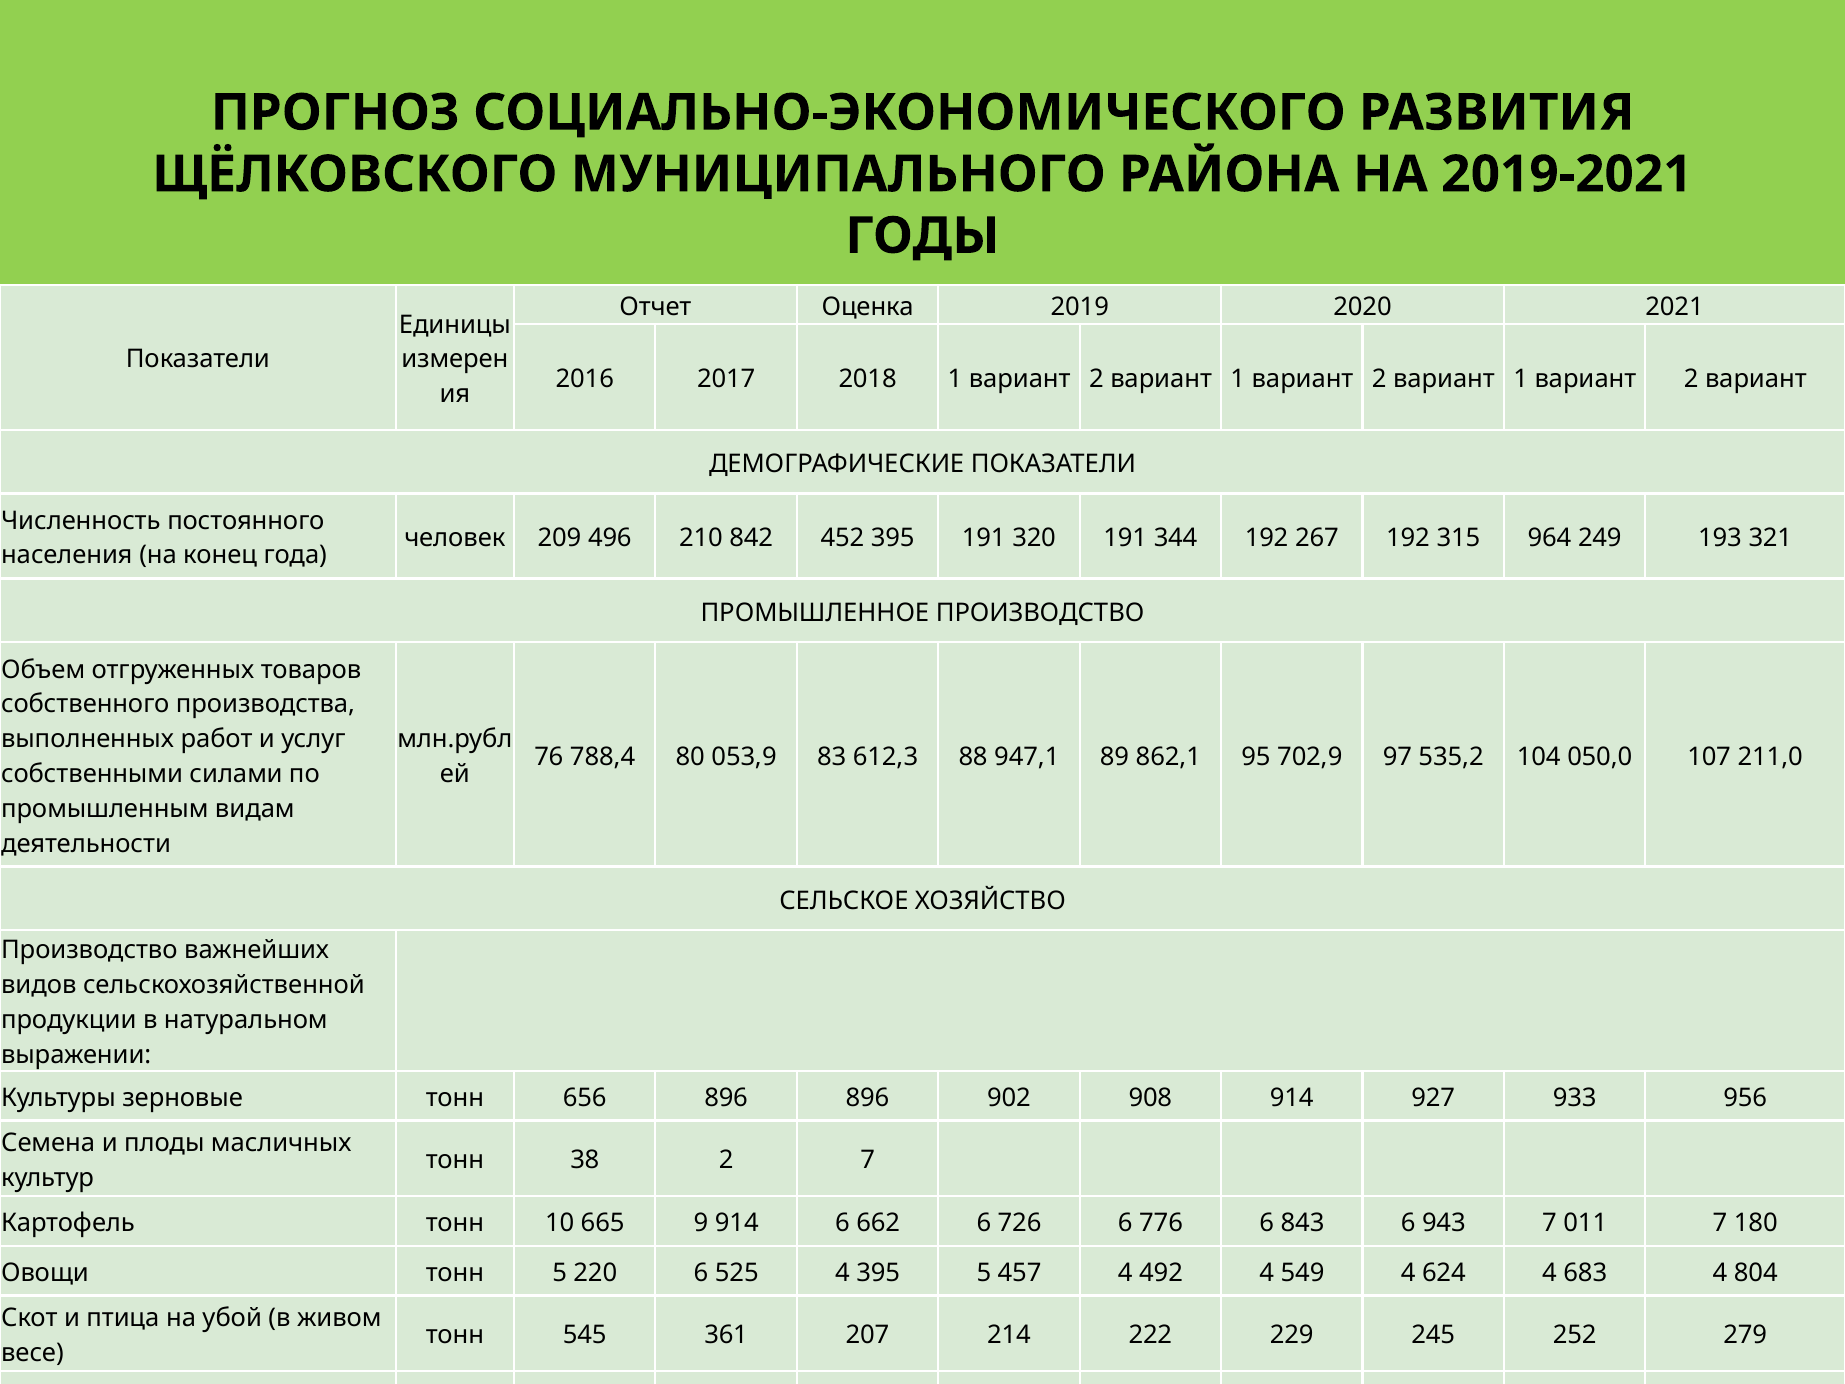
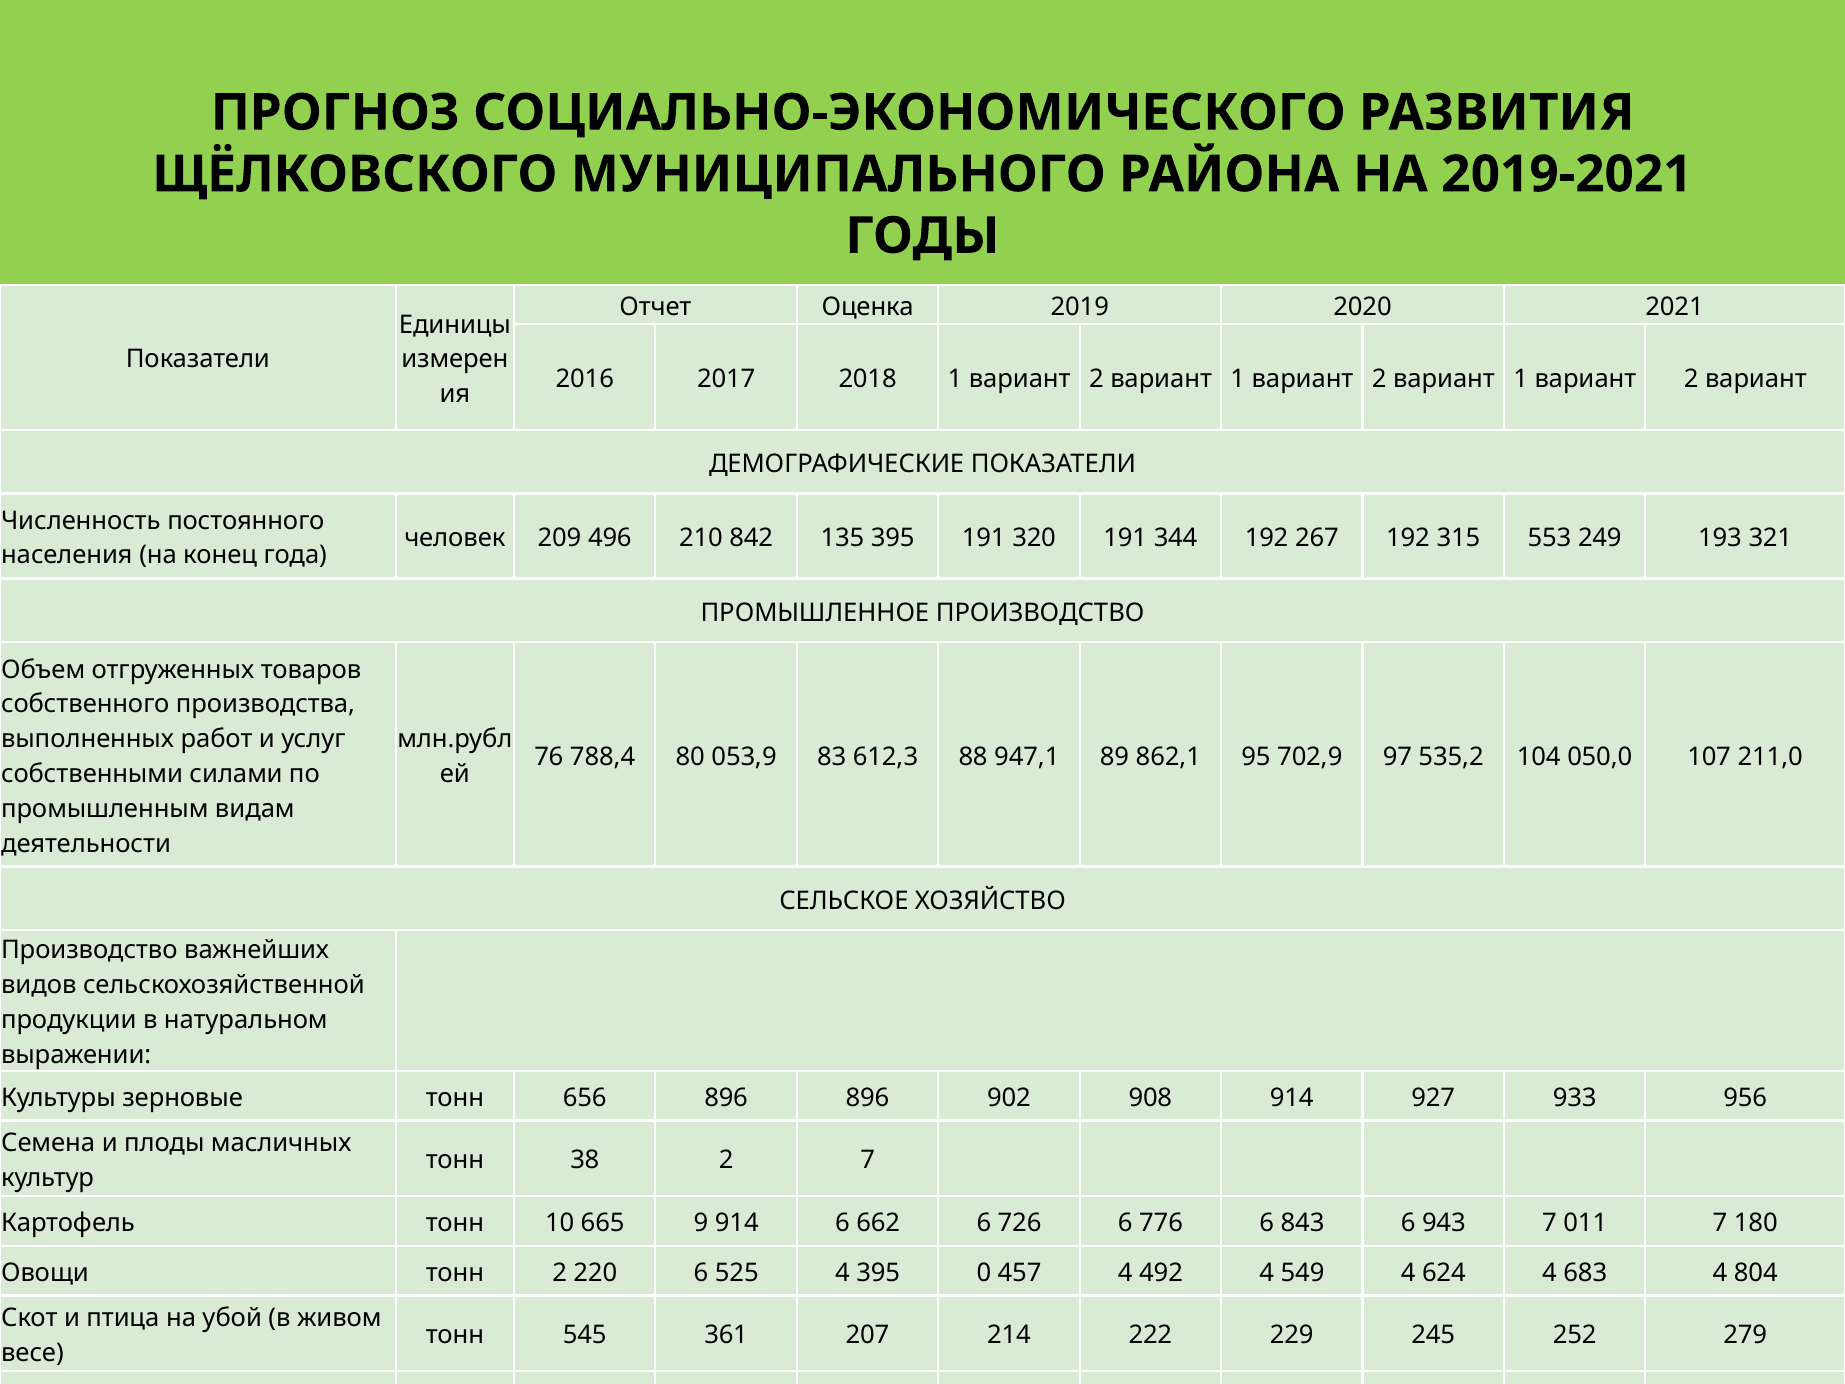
452: 452 -> 135 (842, 538)
964: 964 -> 553 (1550, 538)
тонн 5: 5 -> 2 (560, 1273)
395 5: 5 -> 0 (984, 1273)
